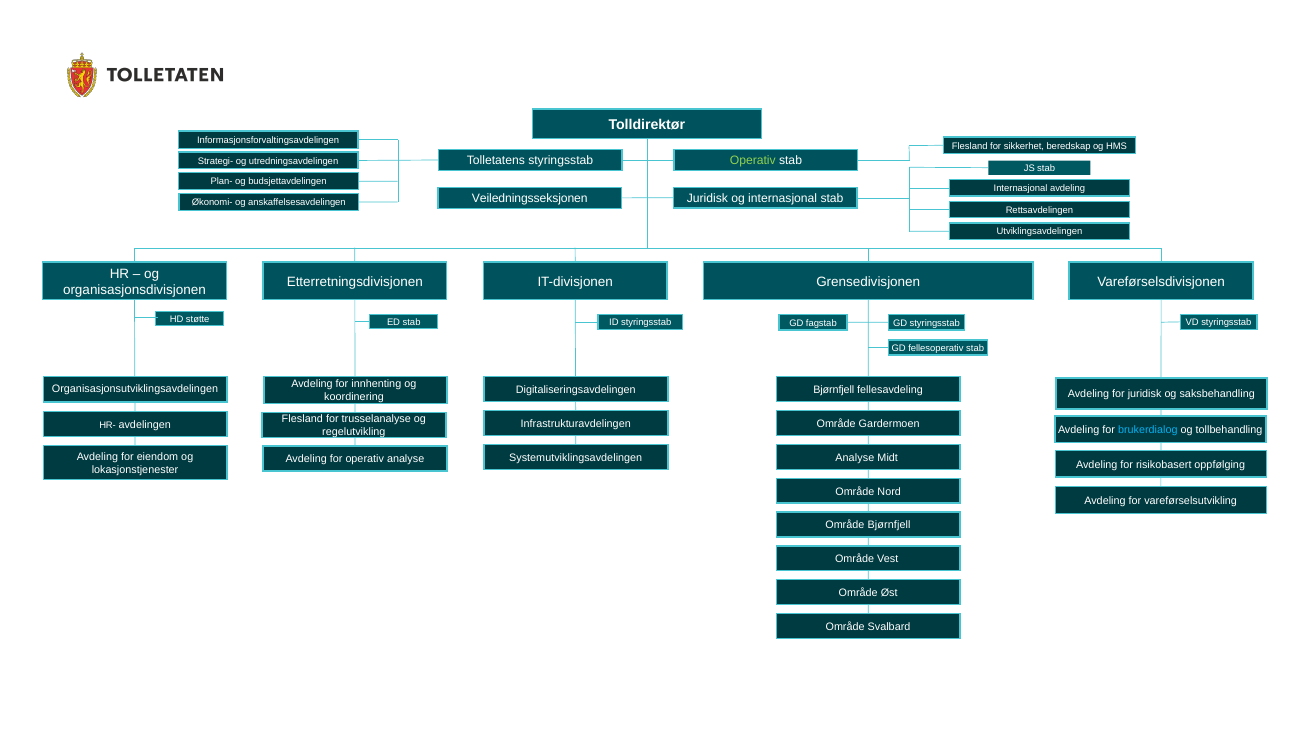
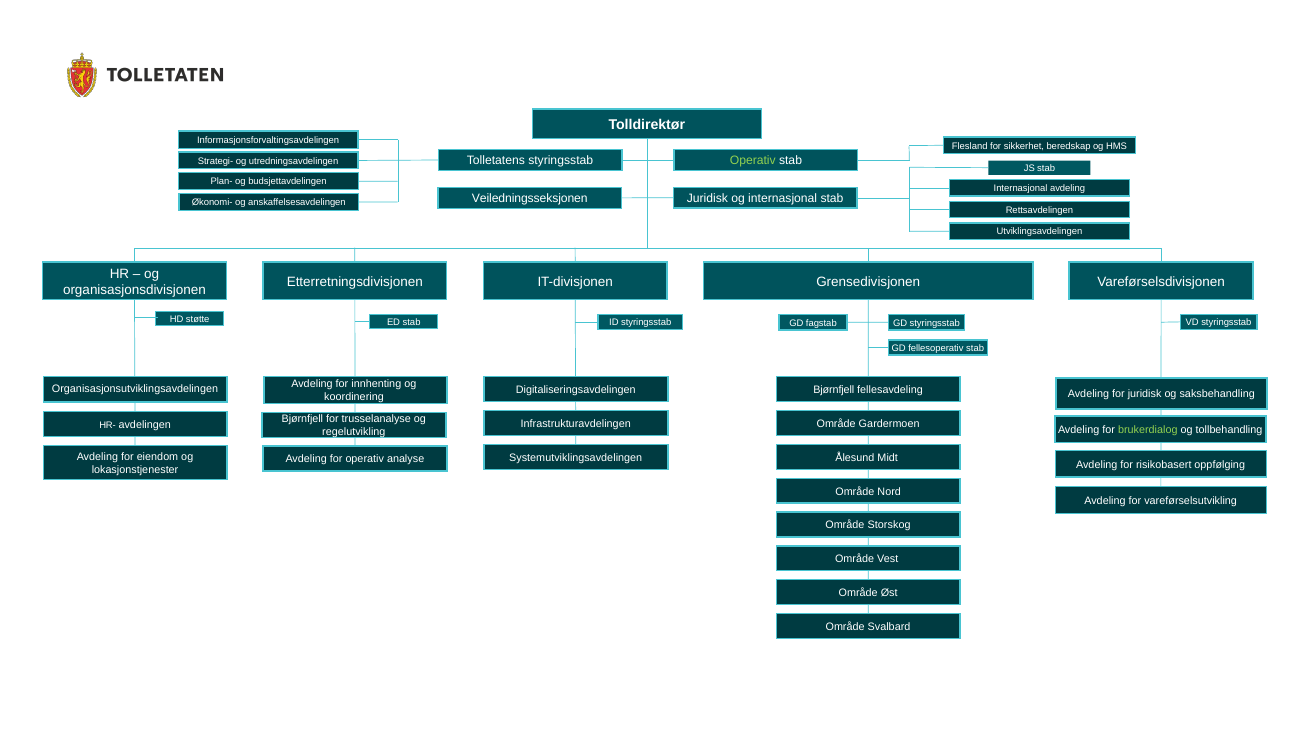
Flesland: Flesland -> Bjørnfjell (302, 419)
brukerdialog colour: light blue -> light green (1148, 430)
Analyse: Analyse -> Ålesund (855, 458)
Område Bjørnfjell: Bjørnfjell -> Storskog (889, 525)
